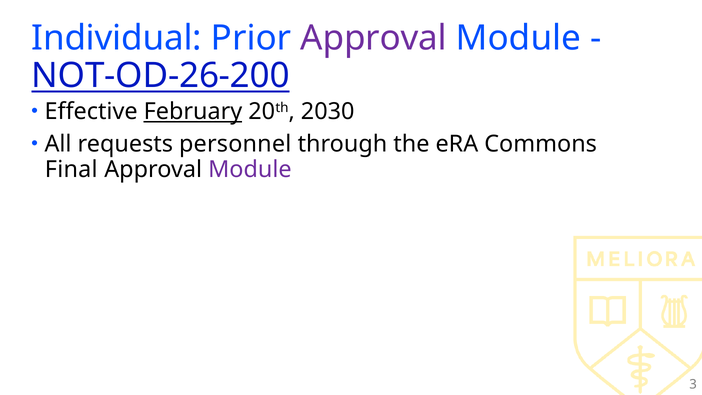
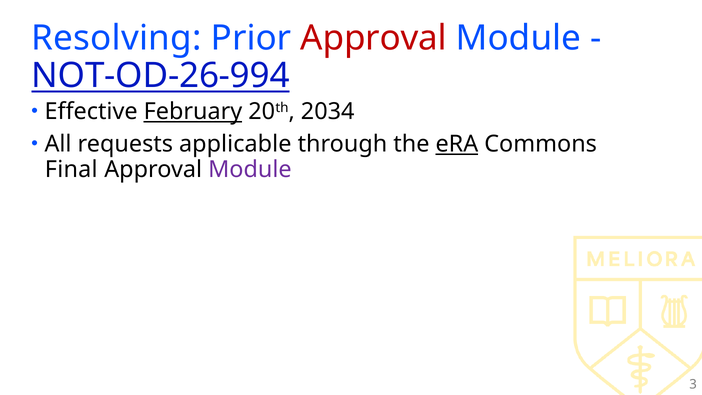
Individual: Individual -> Resolving (116, 38)
Approval colour: purple -> red (374, 38)
NOT-OD-26-200: NOT-OD-26-200 -> NOT-OD-26-994 (161, 75)
2030: 2030 -> 2034 (328, 112)
personnel: personnel -> applicable (235, 144)
eRA underline: none -> present (457, 144)
